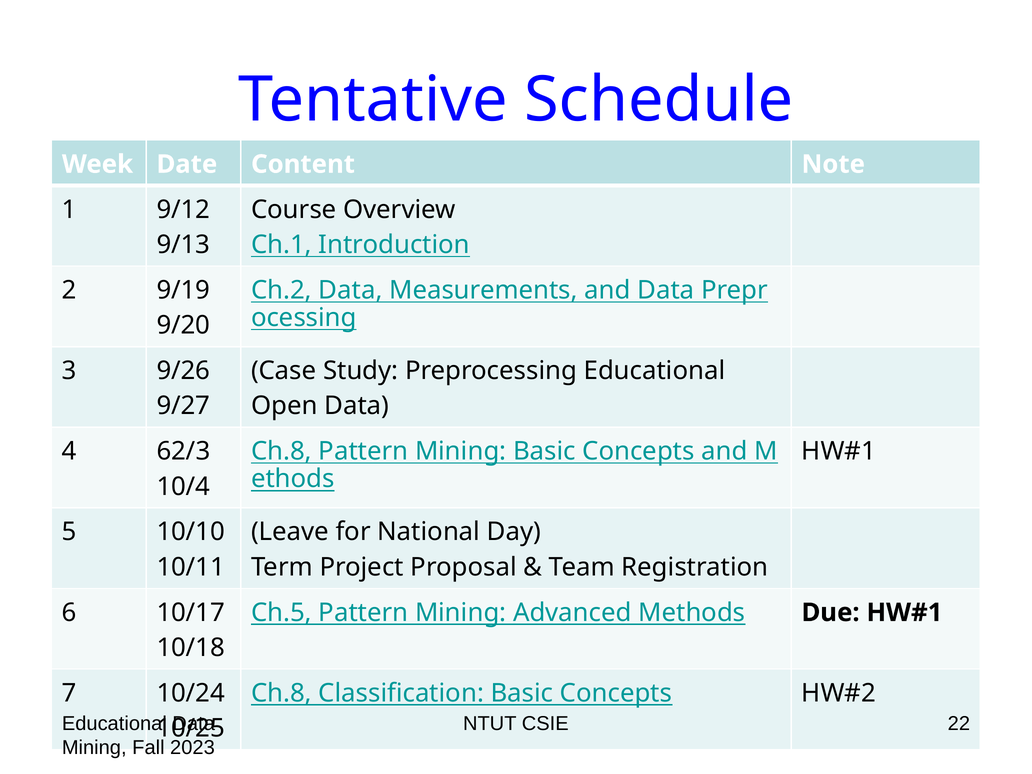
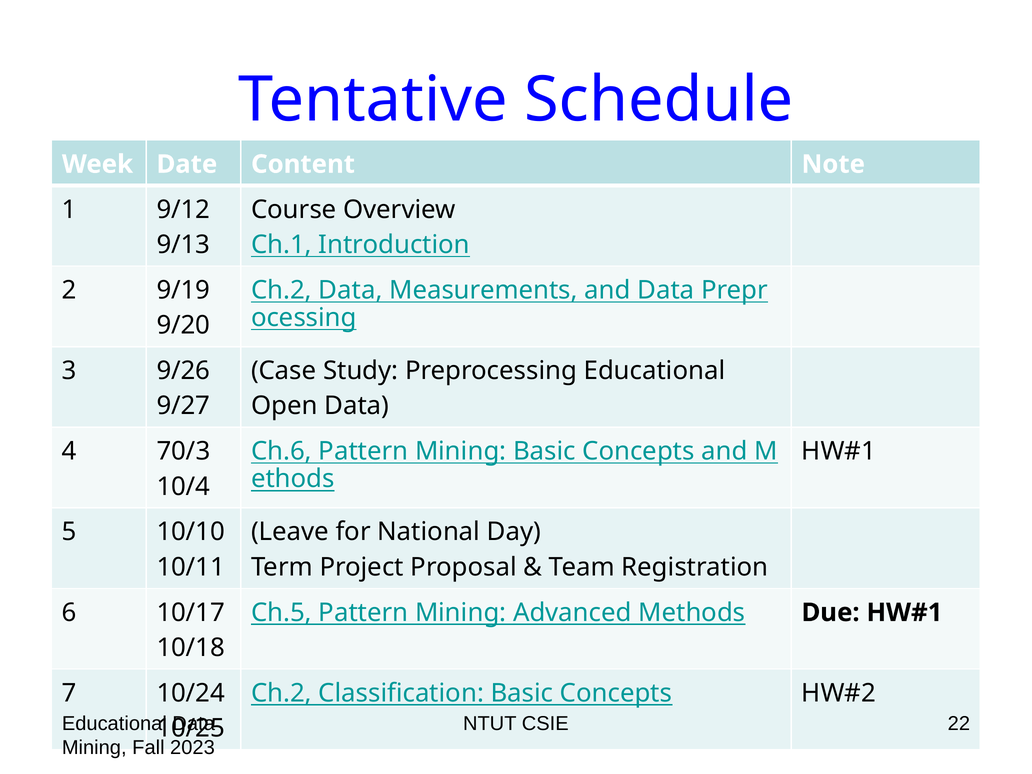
62/3: 62/3 -> 70/3 (183, 451)
Ch.8: Ch.8 -> Ch.6 (281, 451)
Ch.8: Ch.8 -> Ch.2 (281, 693)
